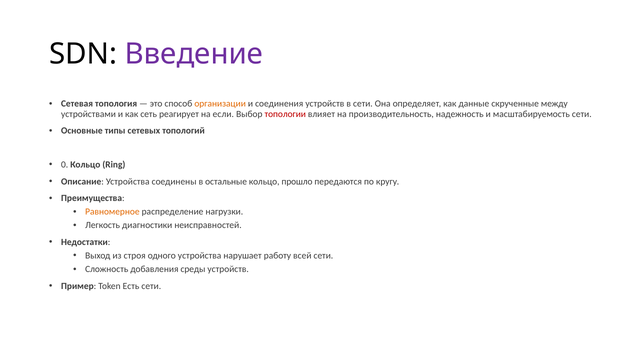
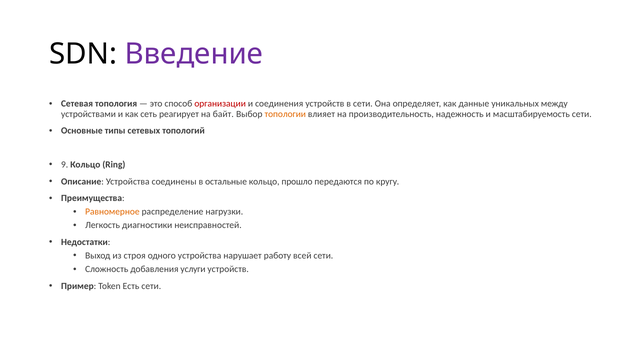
организации colour: orange -> red (220, 104)
скрученные: скрученные -> уникальных (515, 104)
если: если -> байт (223, 114)
топологии colour: red -> orange (285, 114)
0: 0 -> 9 (65, 164)
среды: среды -> услуги (193, 269)
